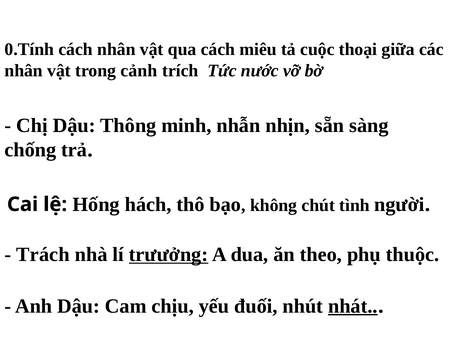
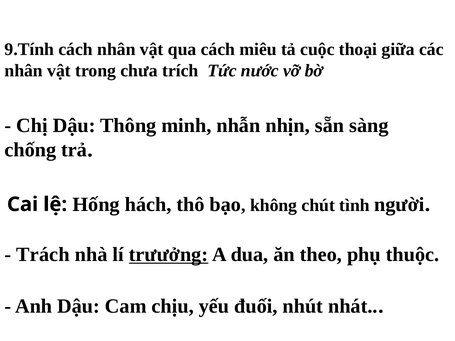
0.Tính: 0.Tính -> 9.Tính (29, 49)
cảnh: cảnh -> chưa (139, 71)
nhát underline: present -> none (353, 306)
